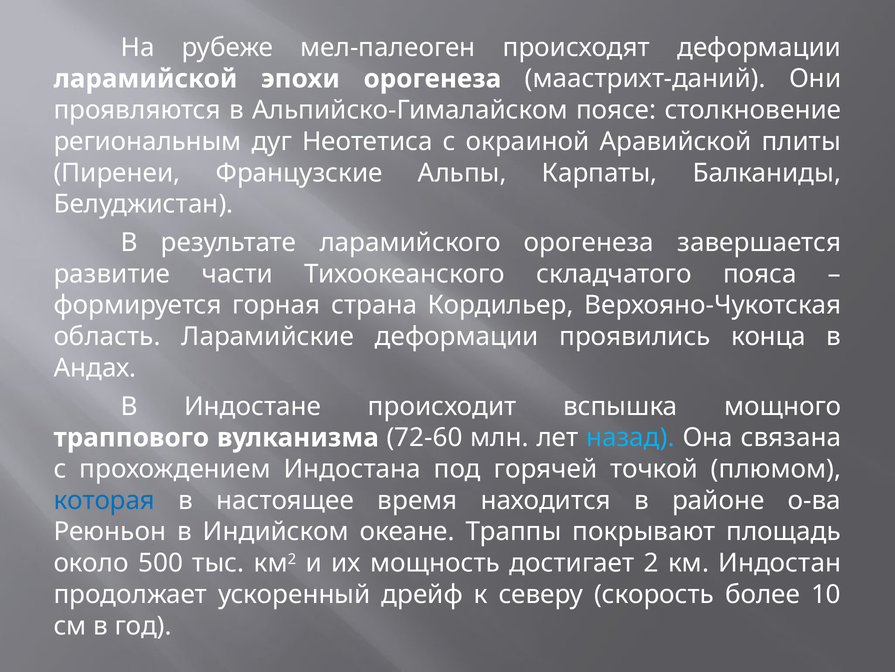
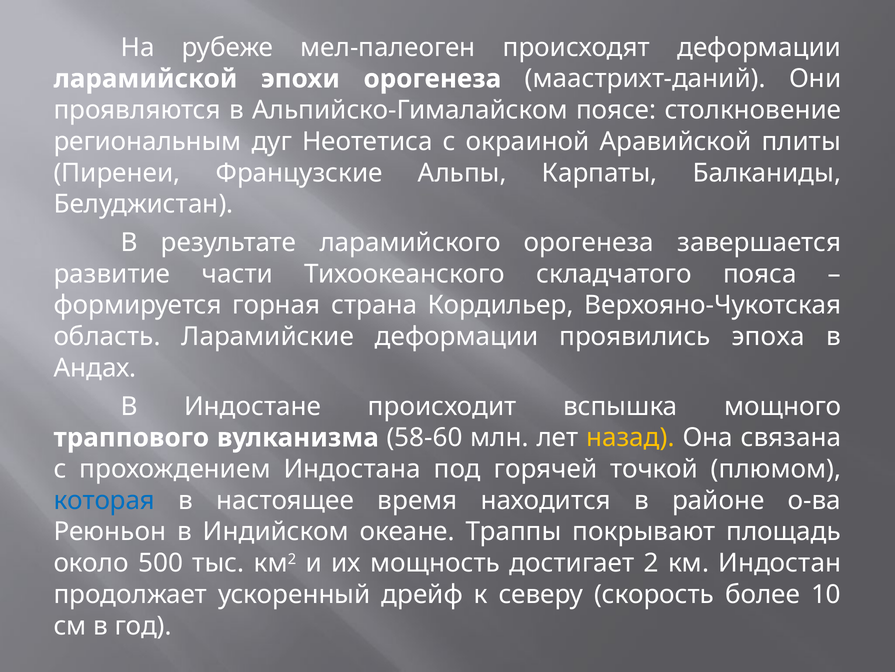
конца: конца -> эпоха (768, 336)
72-60: 72-60 -> 58-60 (425, 437)
назад colour: light blue -> yellow (630, 437)
